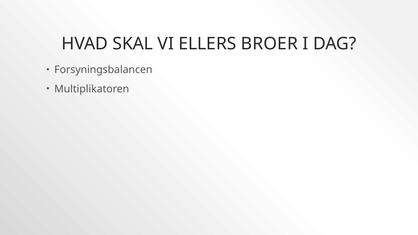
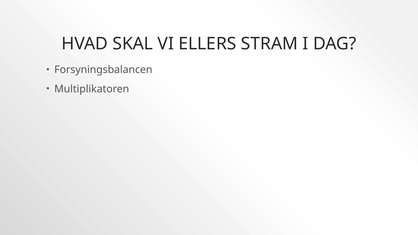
BROER: BROER -> STRAM (269, 44)
